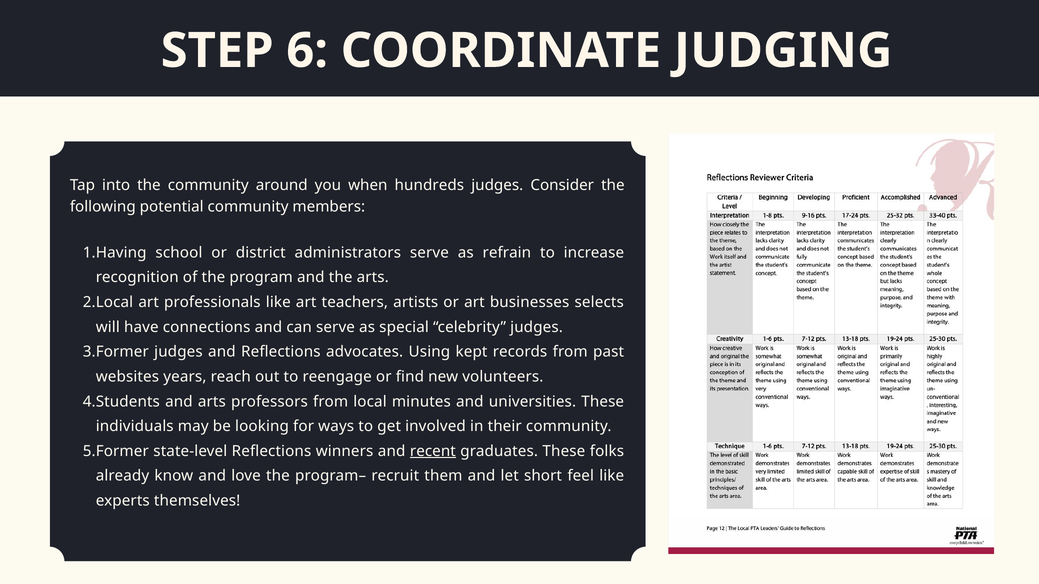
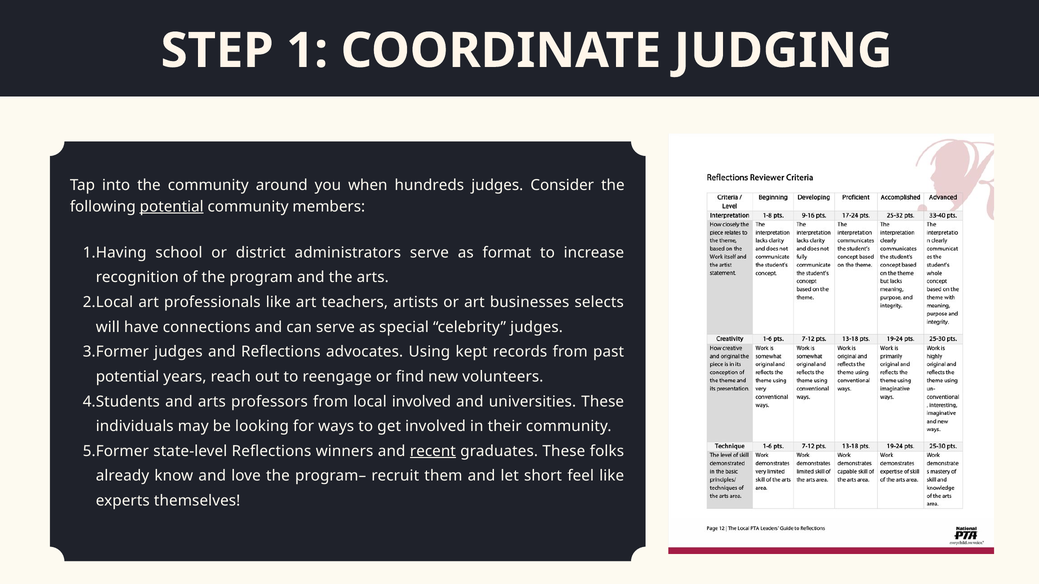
6: 6 -> 1 (307, 51)
potential underline: none -> present (172, 207)
refrain: refrain -> format (507, 253)
websites: websites -> potential (128, 377)
local minutes: minutes -> involved (421, 402)
